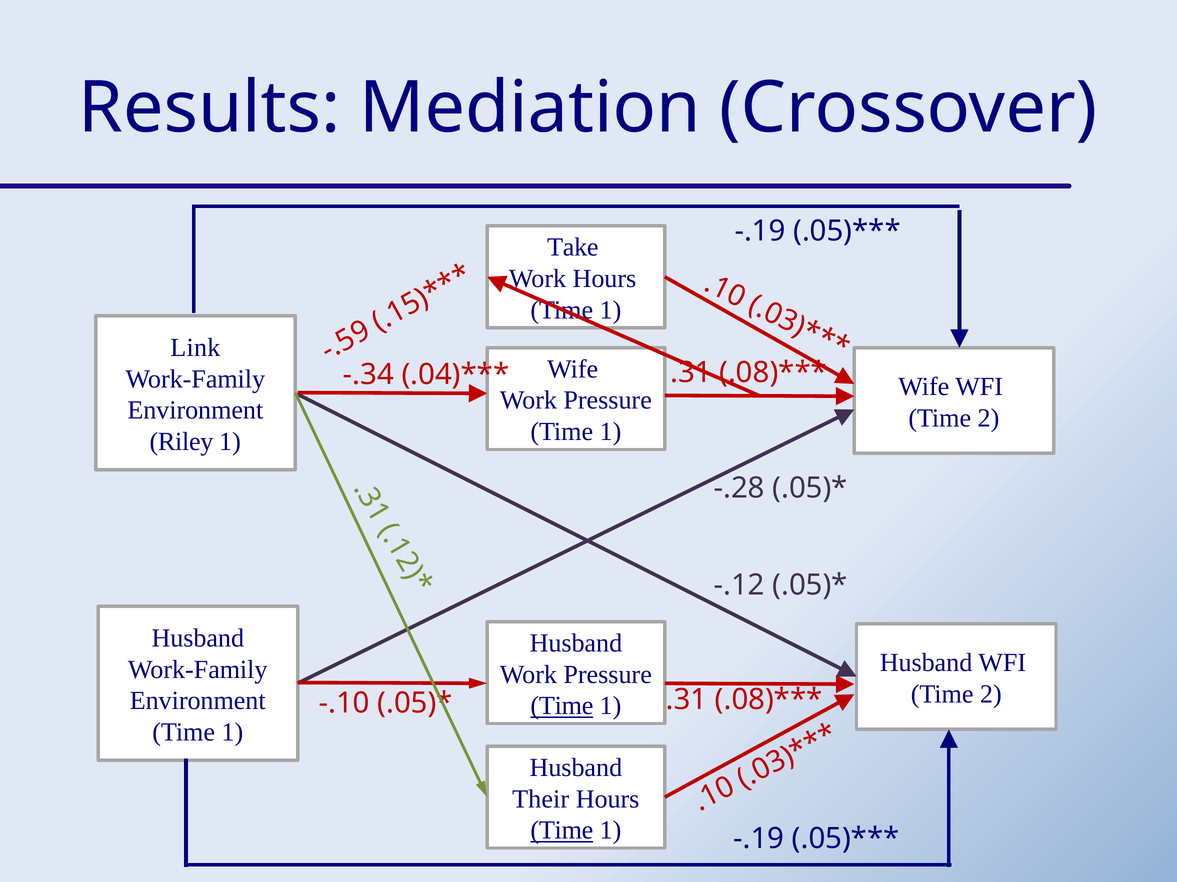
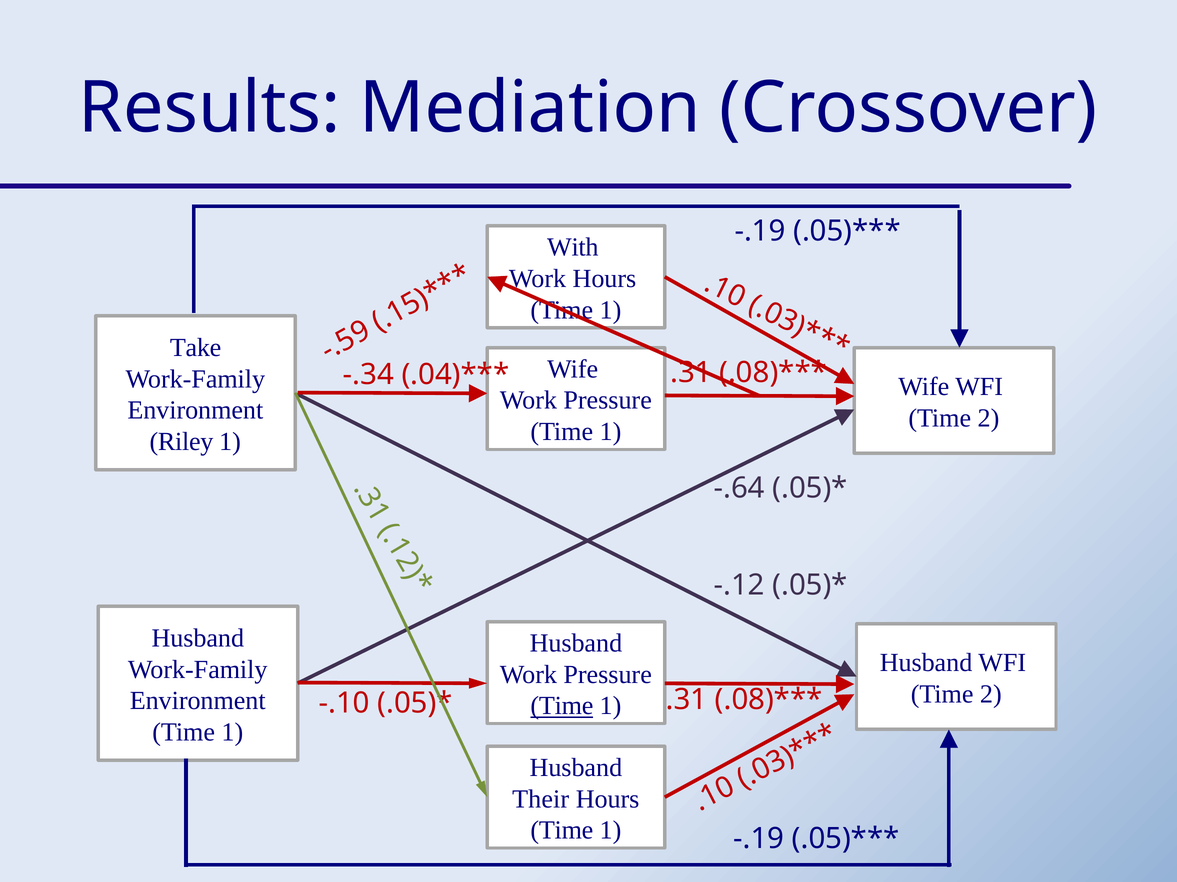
Take: Take -> With (573, 247)
Link: Link -> Take (196, 348)
-.28: -.28 -> -.64 (739, 488)
Time underline: present -> none (562, 831)
